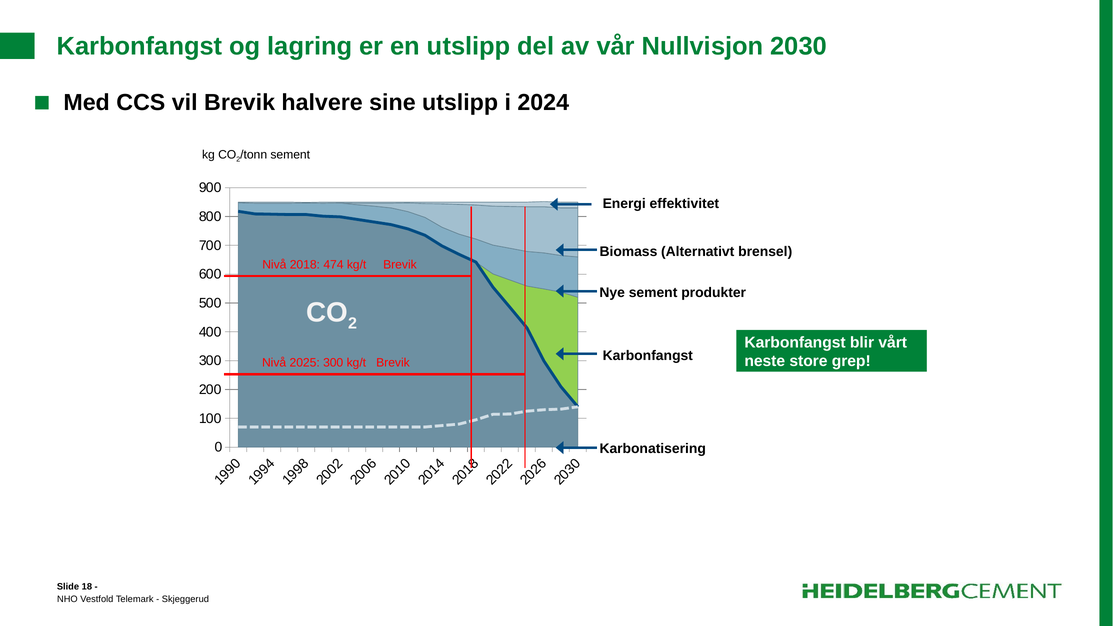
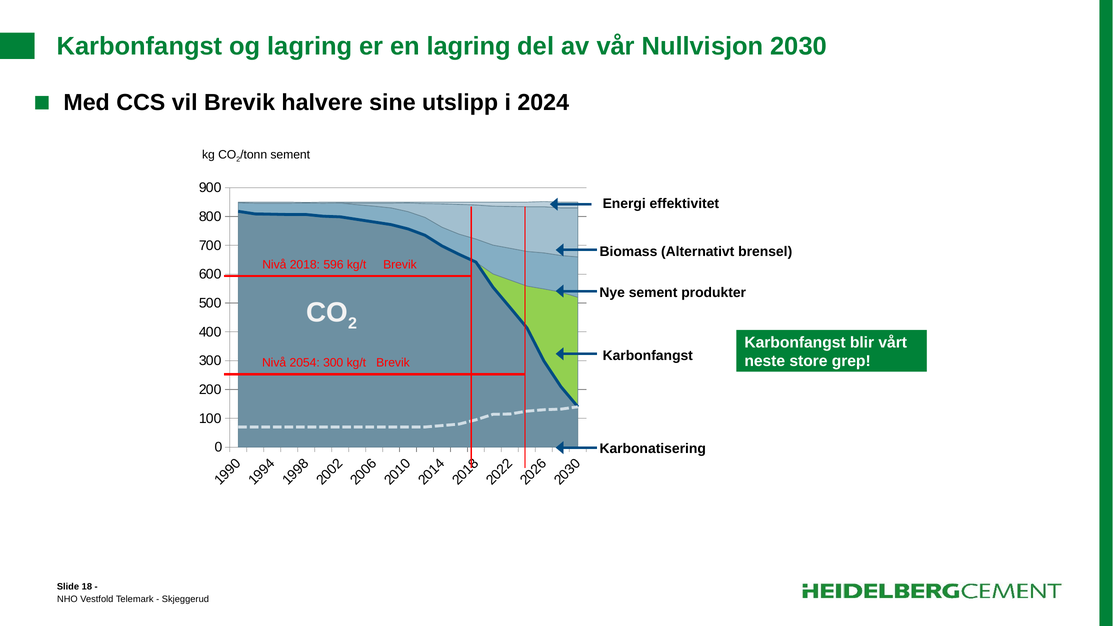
en utslipp: utslipp -> lagring (469, 46)
474: 474 -> 596 (333, 265)
2025: 2025 -> 2054 (305, 363)
